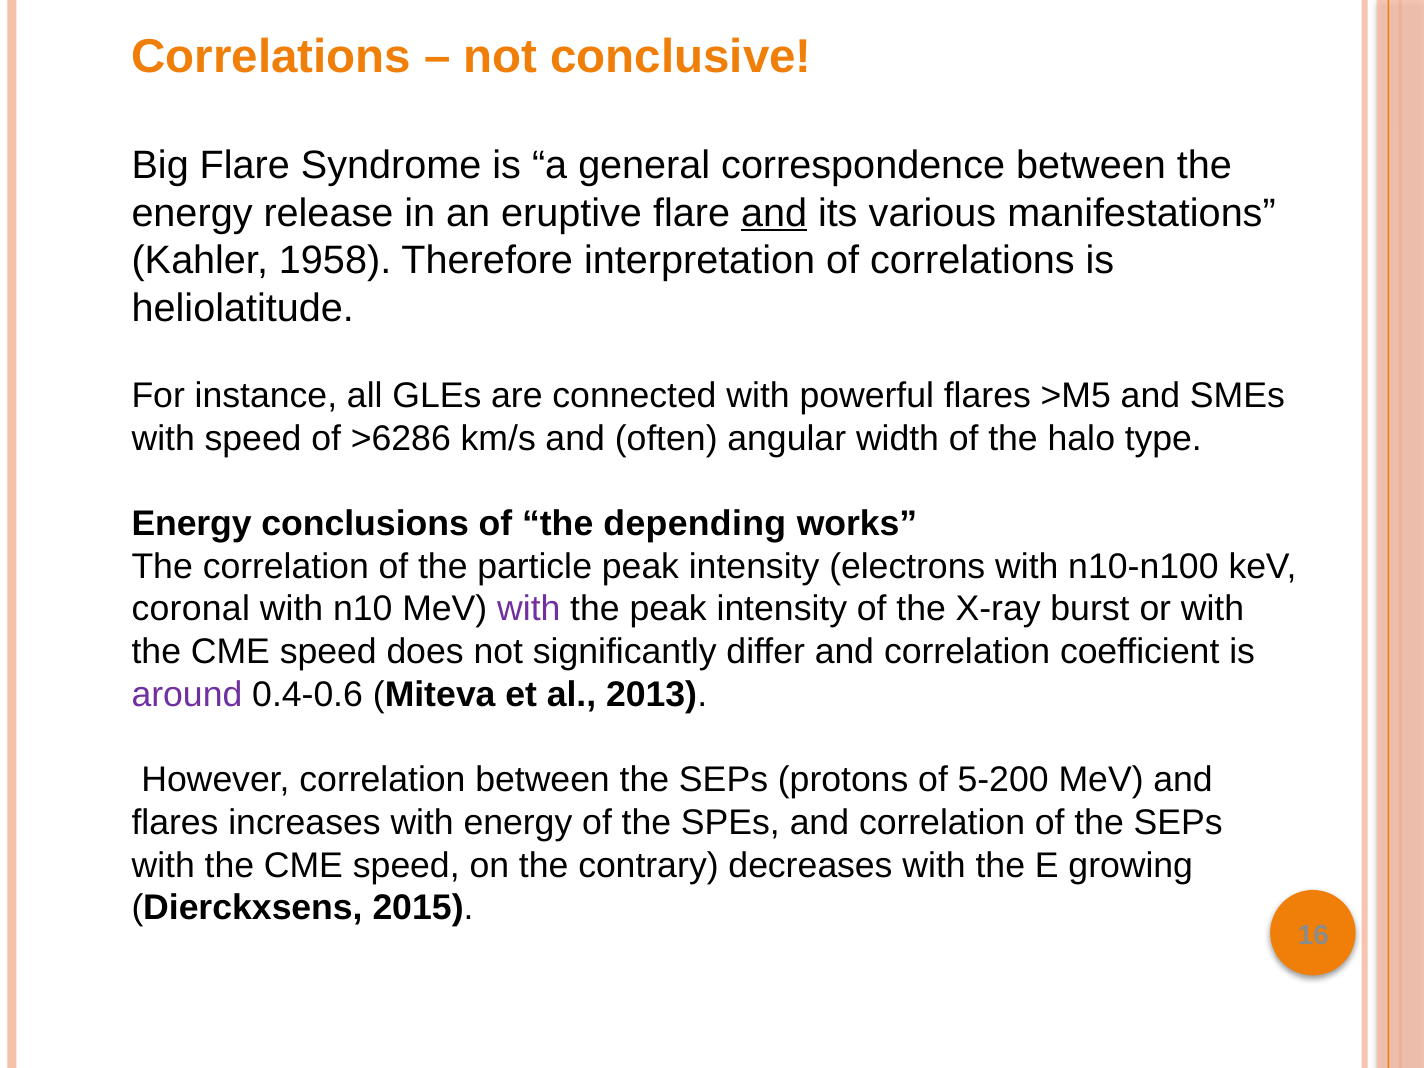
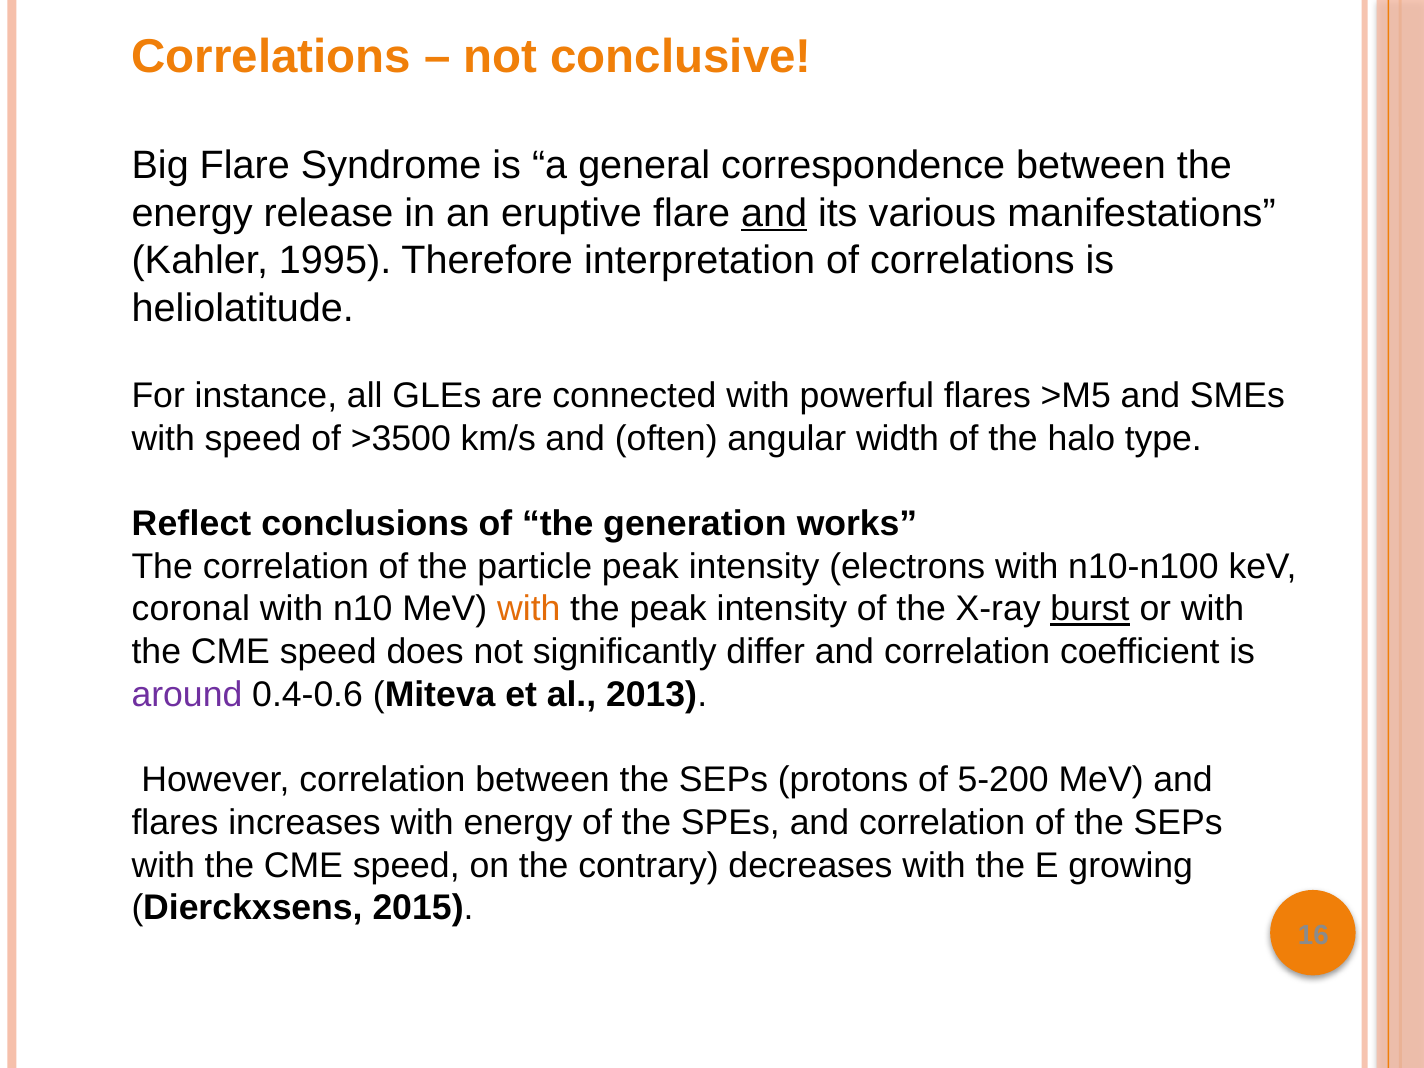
1958: 1958 -> 1995 (335, 261)
>6286: >6286 -> >3500 (401, 438)
Energy: Energy -> Reflect (191, 524)
depending: depending -> generation (695, 524)
with colour: purple -> orange (529, 609)
burst underline: none -> present (1090, 609)
